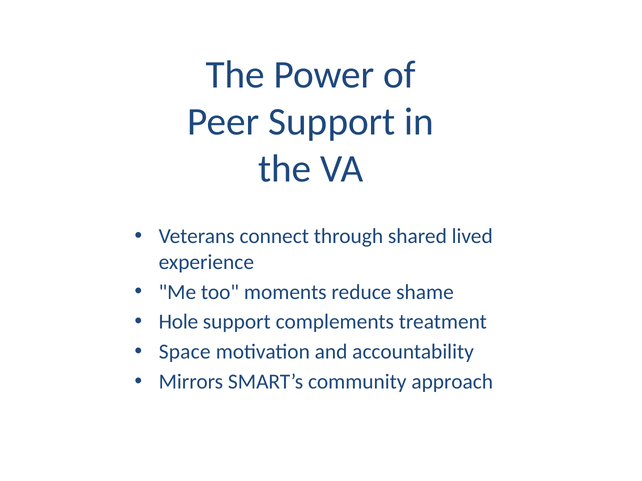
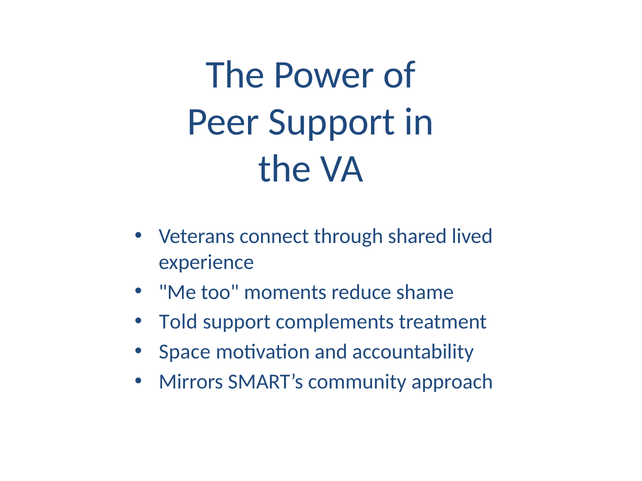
Hole: Hole -> Told (178, 322)
